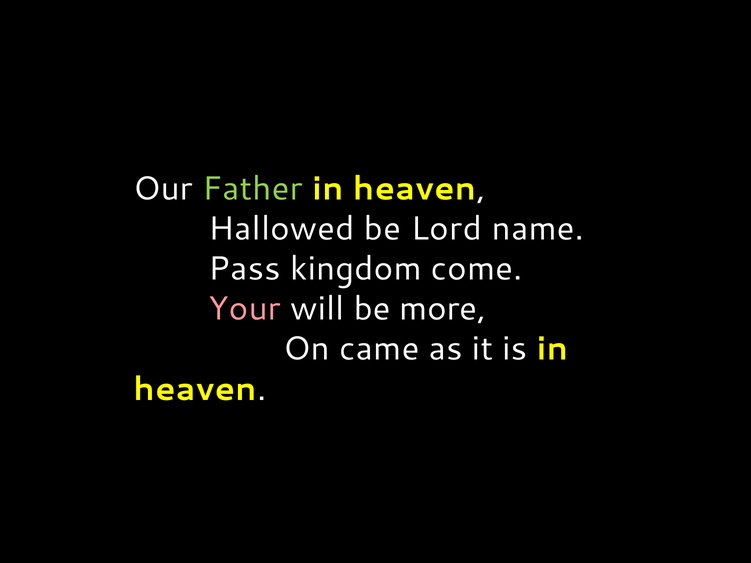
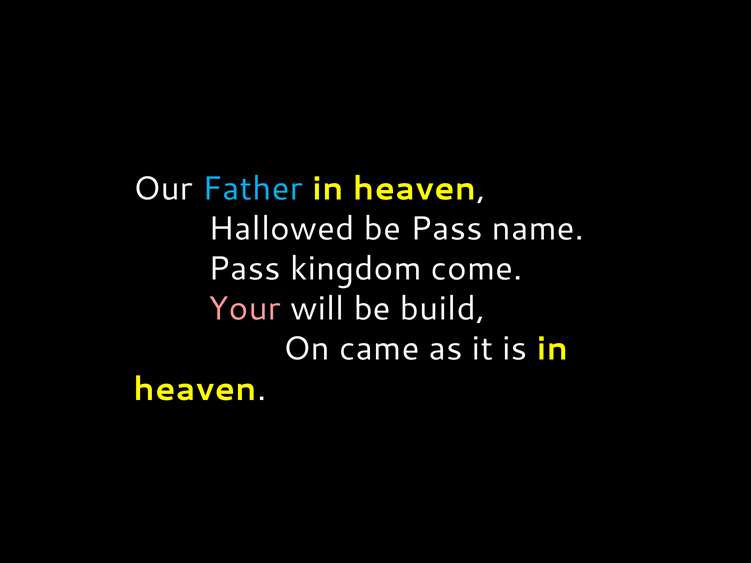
Father colour: light green -> light blue (252, 189)
be Lord: Lord -> Pass (447, 229)
more: more -> build (443, 309)
